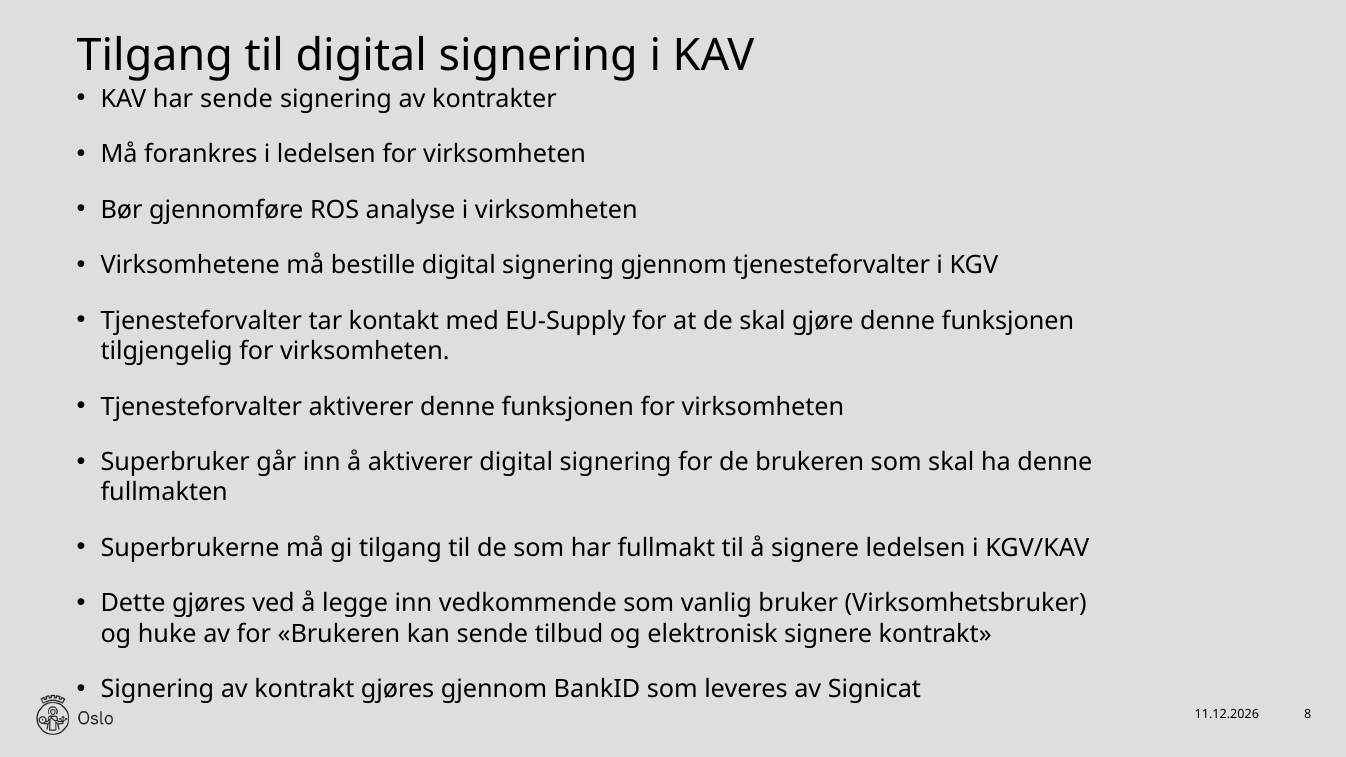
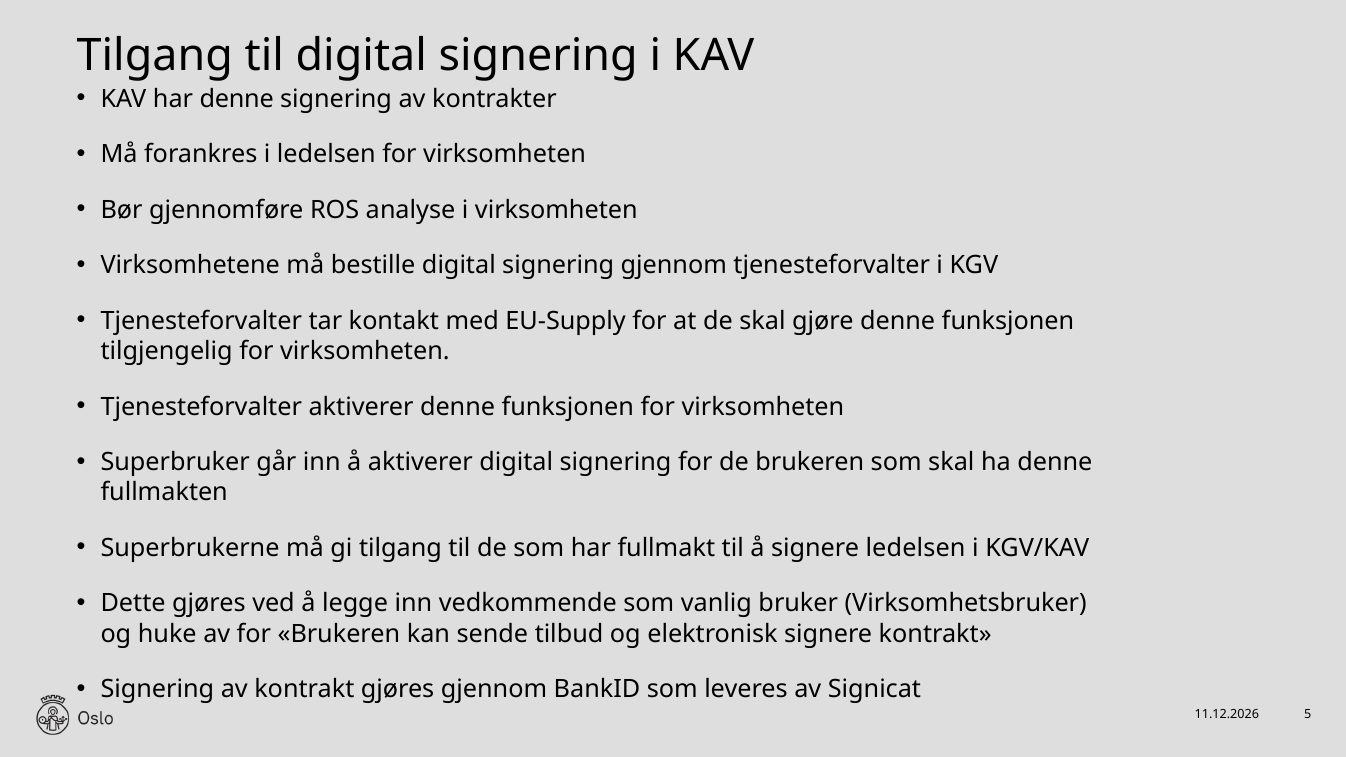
har sende: sende -> denne (237, 99)
8: 8 -> 5 (1308, 715)
